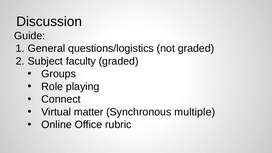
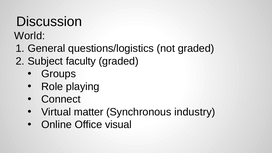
Guide: Guide -> World (30, 36)
multiple: multiple -> industry (195, 112)
rubric: rubric -> visual (118, 125)
